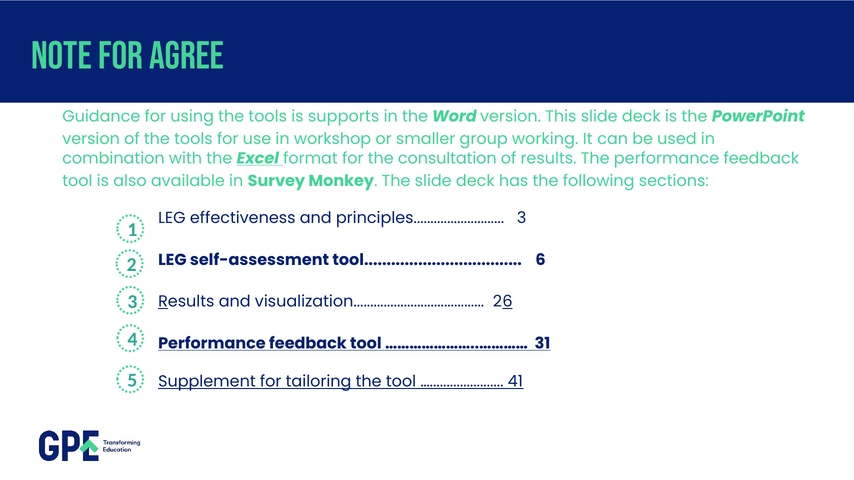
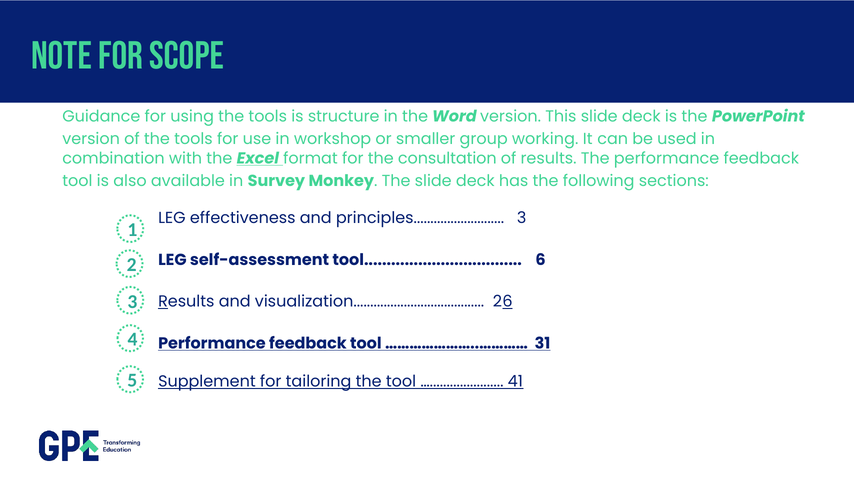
agree: agree -> scope (187, 56)
supports: supports -> structure (344, 117)
